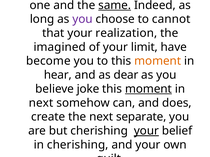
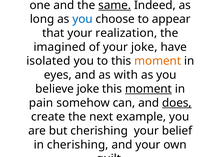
you colour: purple -> blue (83, 19)
cannot: cannot -> appear (171, 19)
your limit: limit -> joke (144, 47)
become: become -> isolated (48, 61)
hear: hear -> eyes (58, 75)
dear: dear -> with (126, 75)
next: next -> pain (41, 103)
does underline: none -> present (177, 103)
separate: separate -> example (141, 117)
your underline: present -> none (146, 131)
